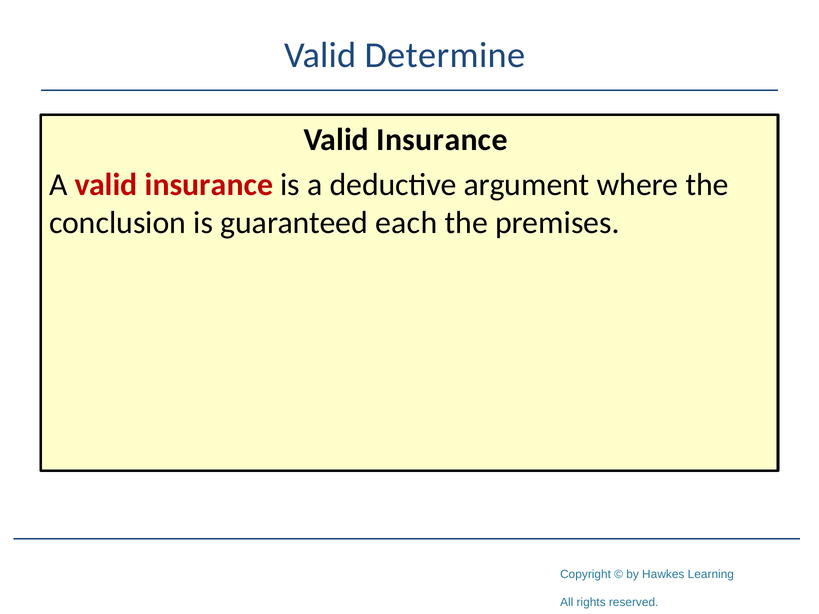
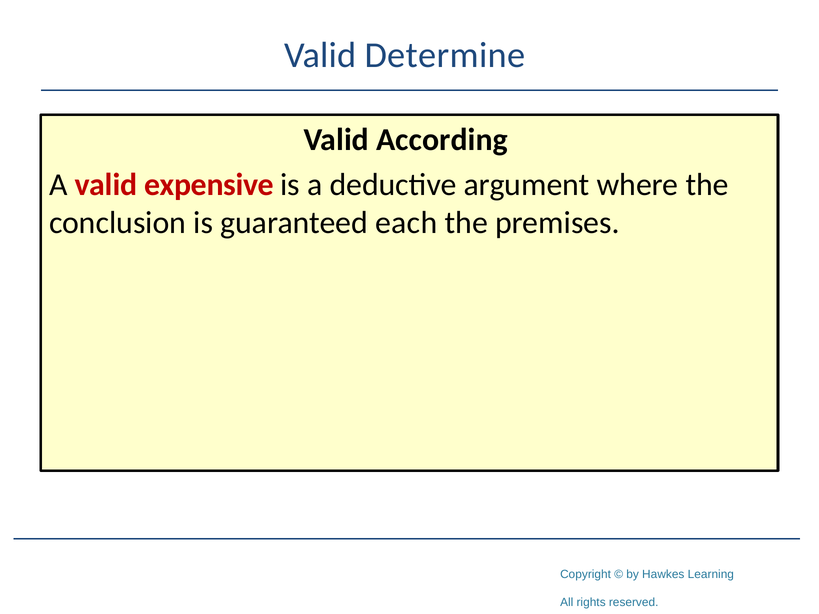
Insurance: Insurance -> According (442, 140)
A valid insurance: insurance -> expensive (209, 185)
